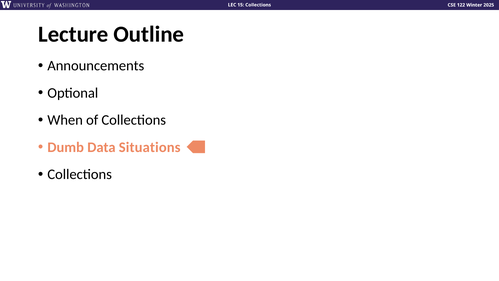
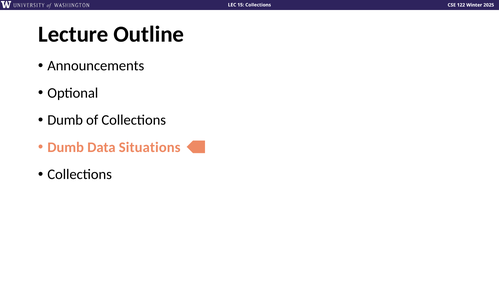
When: When -> Dumb (65, 120)
